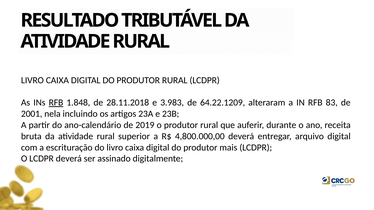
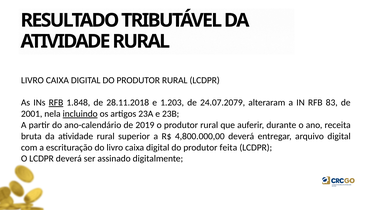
3.983: 3.983 -> 1.203 (172, 103)
64.22.1209: 64.22.1209 -> 24.07.2079 (223, 103)
incluindo underline: none -> present (80, 114)
mais: mais -> feita (228, 148)
